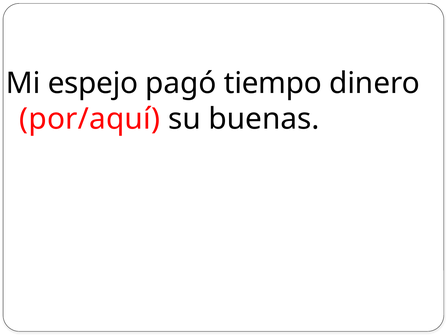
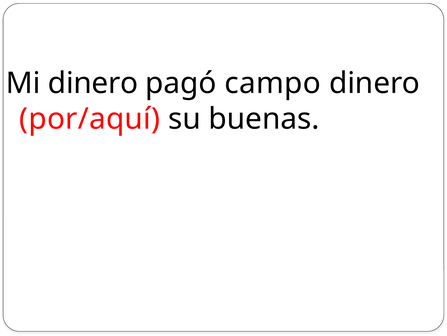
Mi espejo: espejo -> dinero (93, 83)
tiempo: tiempo -> campo (273, 83)
